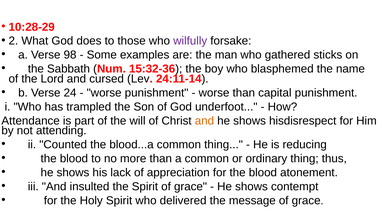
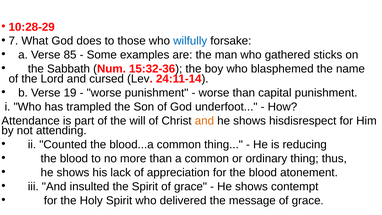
2: 2 -> 7 (13, 41)
wilfully colour: purple -> blue (190, 41)
98: 98 -> 85 (70, 55)
24: 24 -> 19 (70, 93)
